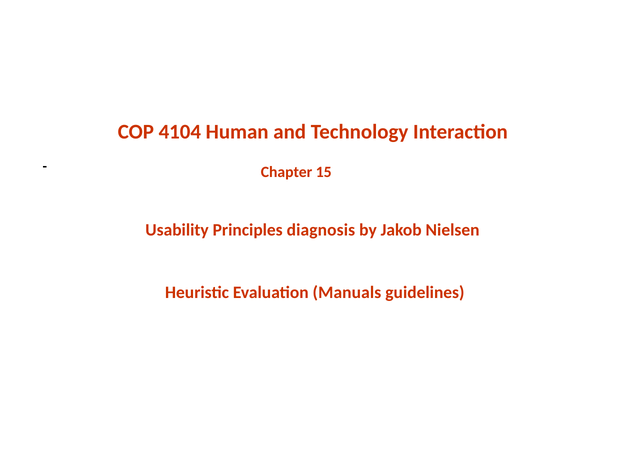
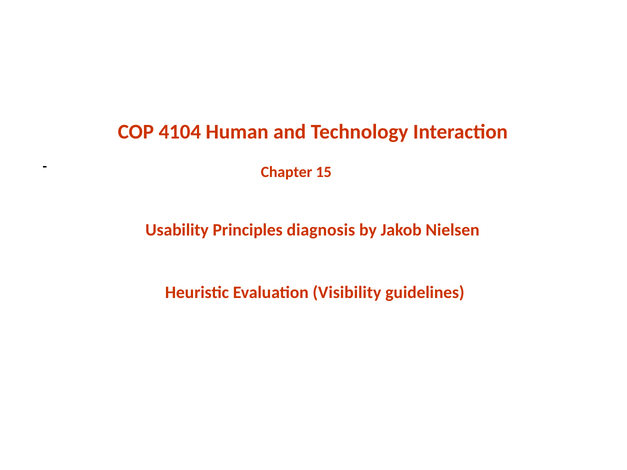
Manuals: Manuals -> Visibility (347, 293)
